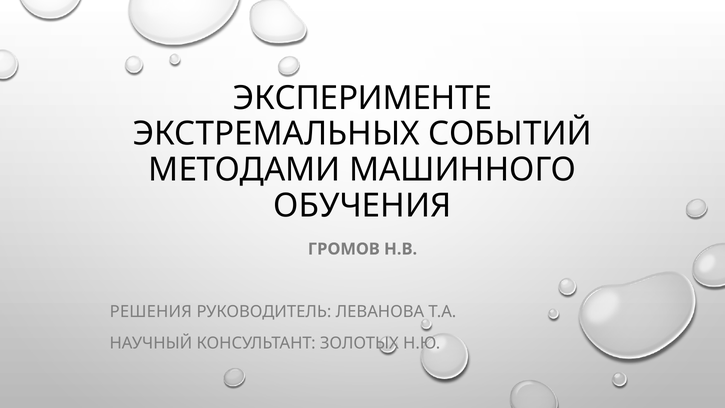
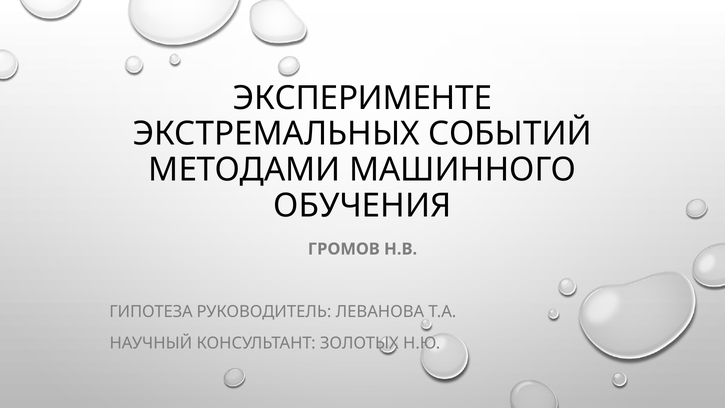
РЕШЕНИЯ: РЕШЕНИЯ -> ГИПОТЕЗА (151, 312)
